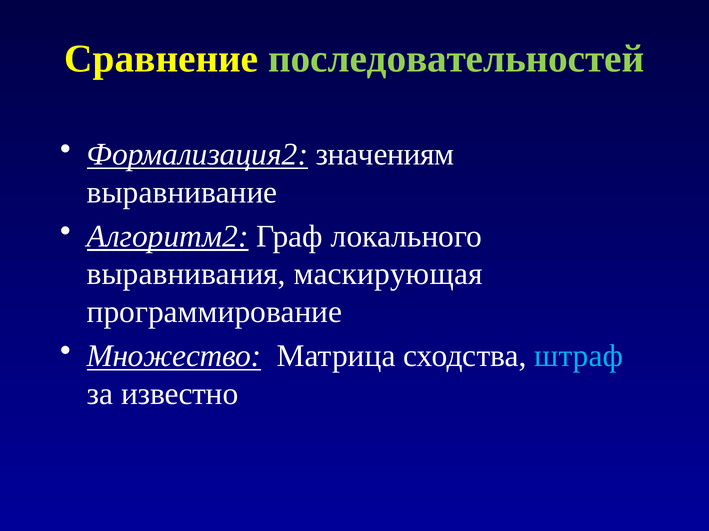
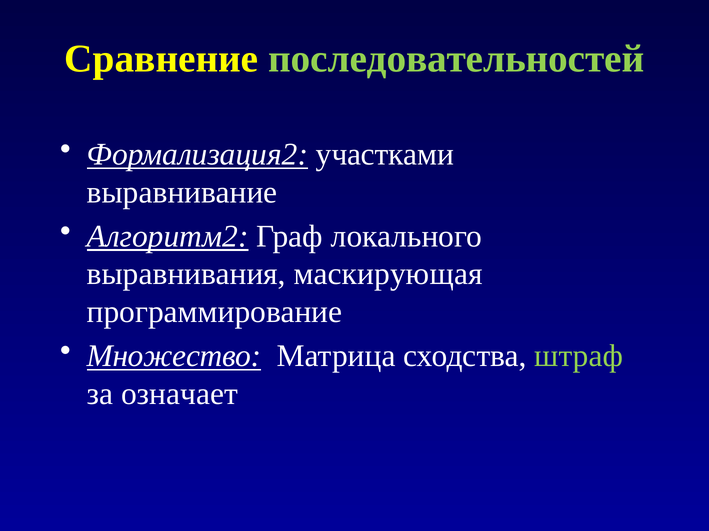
значениям: значениям -> участками (385, 155)
штраф colour: light blue -> light green (579, 356)
известно: известно -> означает (180, 394)
